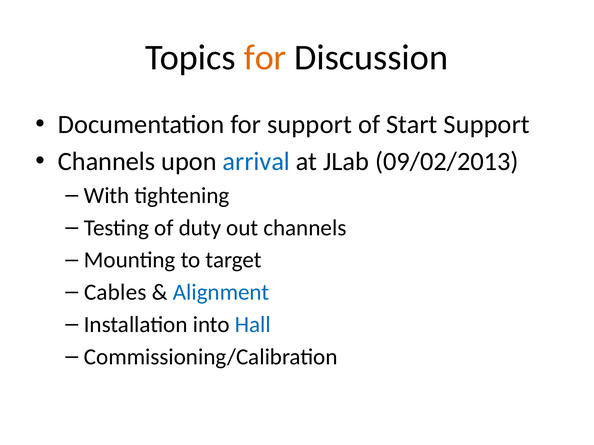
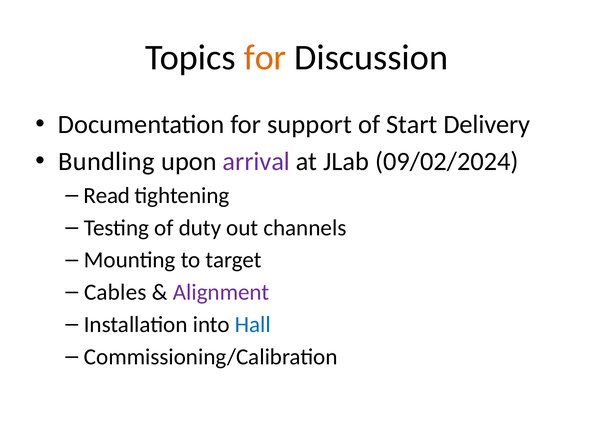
Start Support: Support -> Delivery (487, 125)
Channels: Channels -> Bundling (106, 162)
arrival colour: blue -> purple (256, 162)
09/02/2013: 09/02/2013 -> 09/02/2024 (447, 162)
With: With -> Read (107, 196)
Alignment colour: blue -> purple (221, 293)
